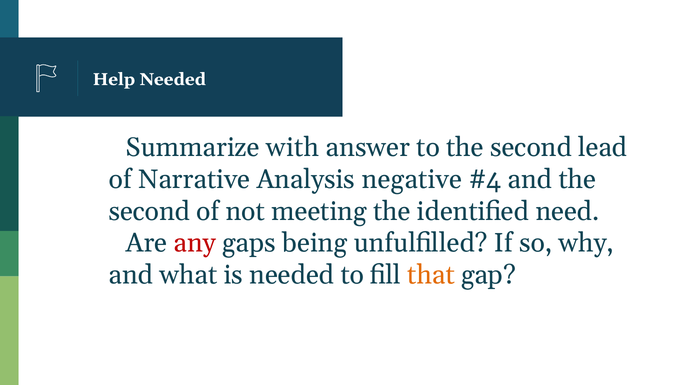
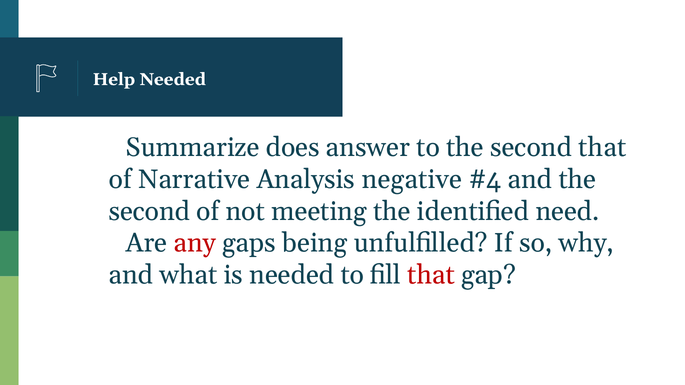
with: with -> does (293, 147)
second lead: lead -> that (602, 147)
that colour: orange -> red (431, 275)
